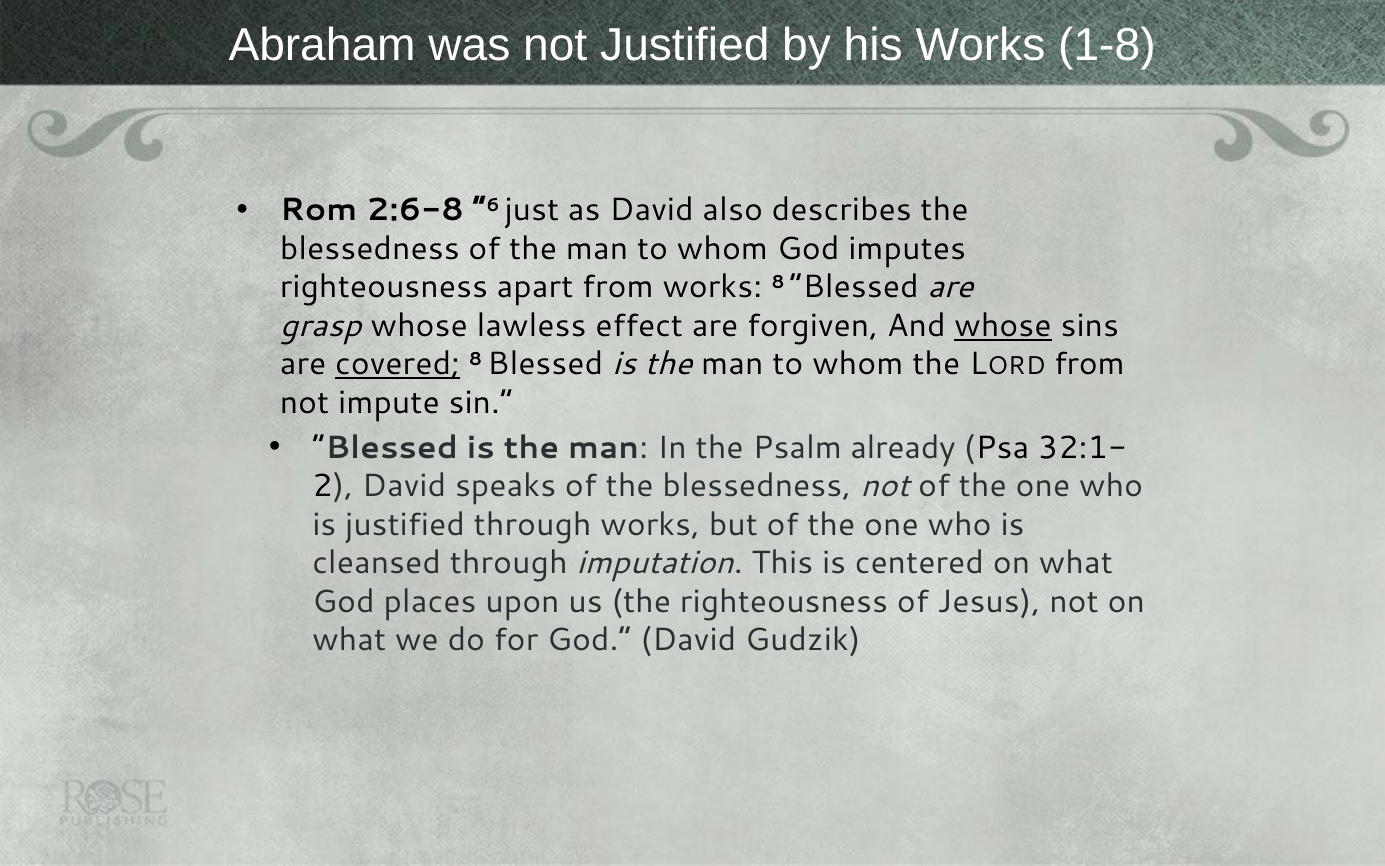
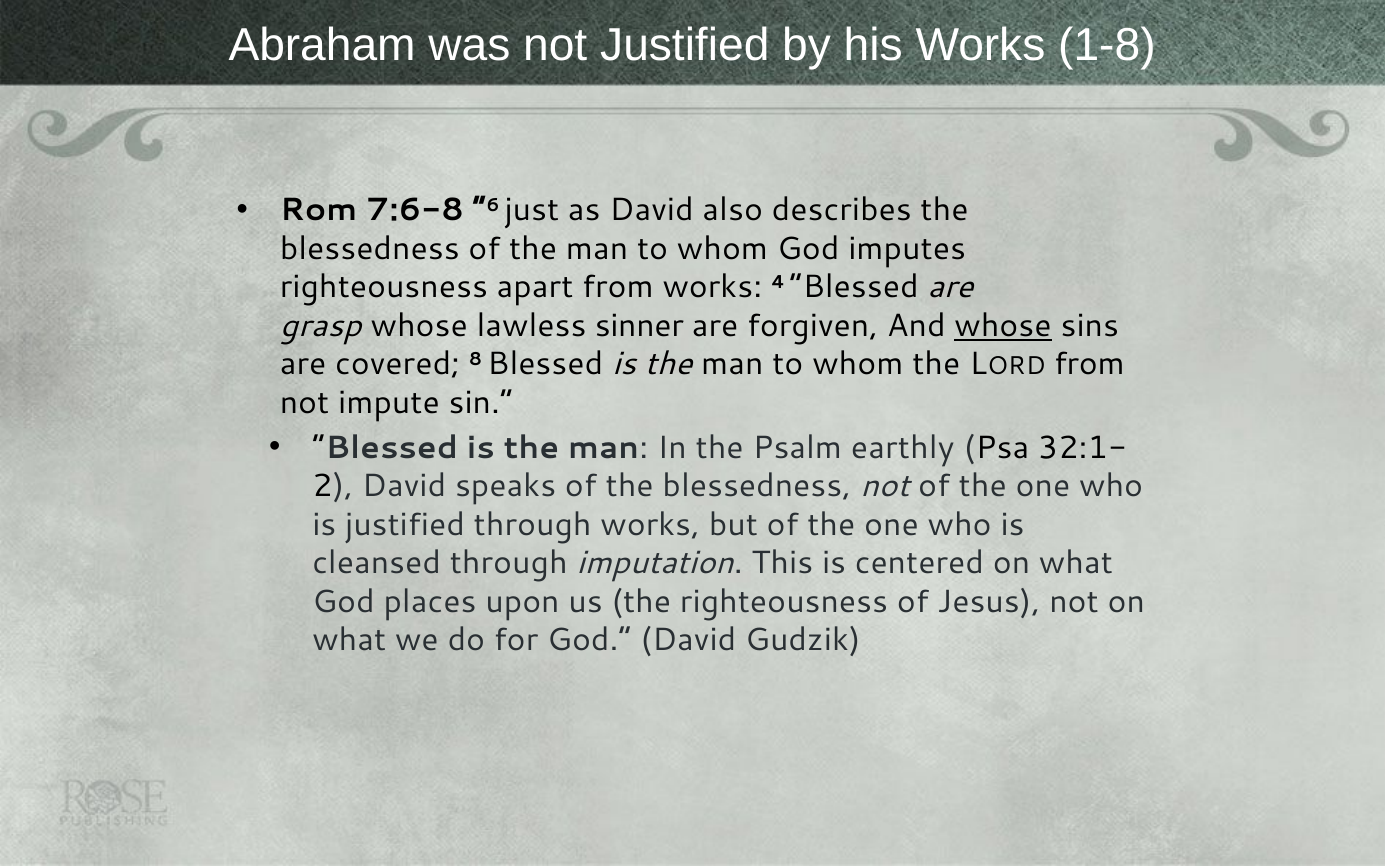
2:6-8: 2:6-8 -> 7:6-8 (415, 210)
works 8: 8 -> 4 (778, 282)
effect: effect -> sinner (639, 326)
covered underline: present -> none (398, 364)
already: already -> earthly (903, 448)
